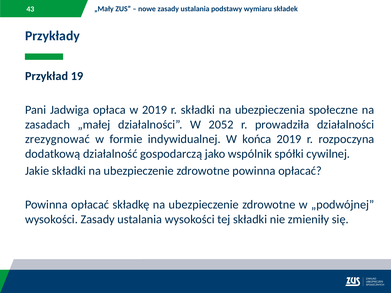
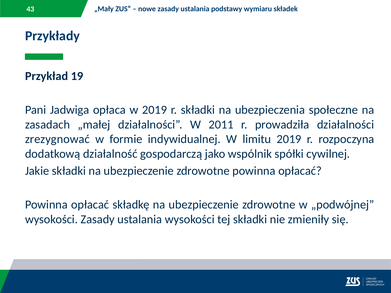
2052: 2052 -> 2011 (221, 125)
końca: końca -> limitu (257, 139)
